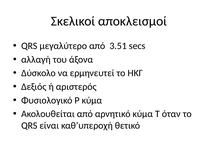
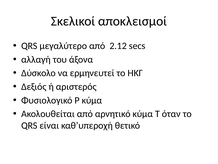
3.51: 3.51 -> 2.12 (118, 46)
